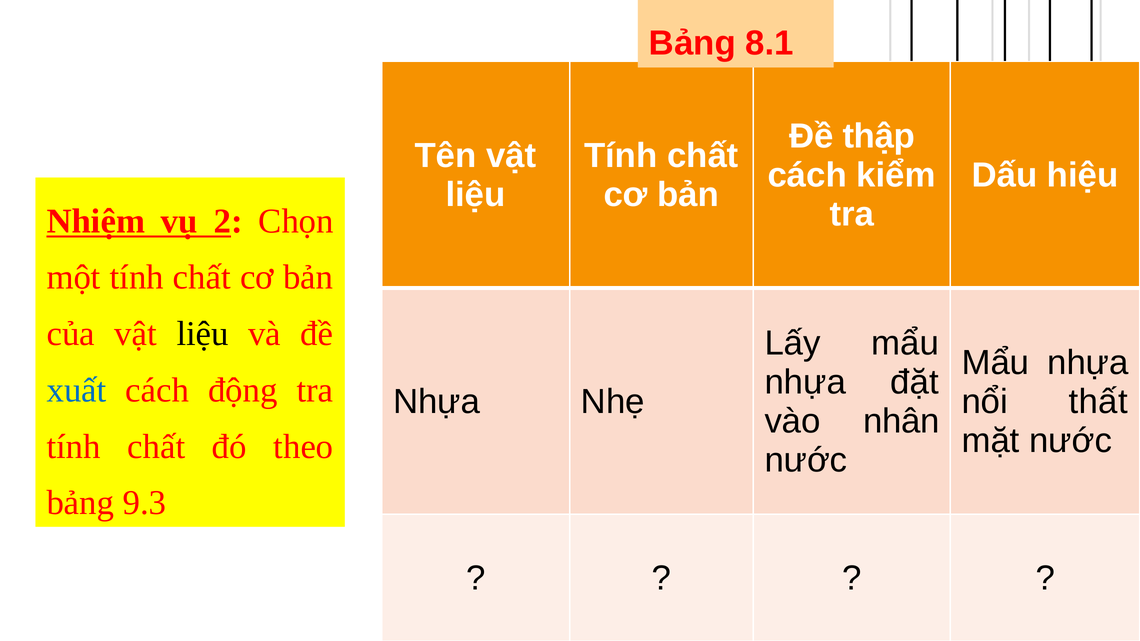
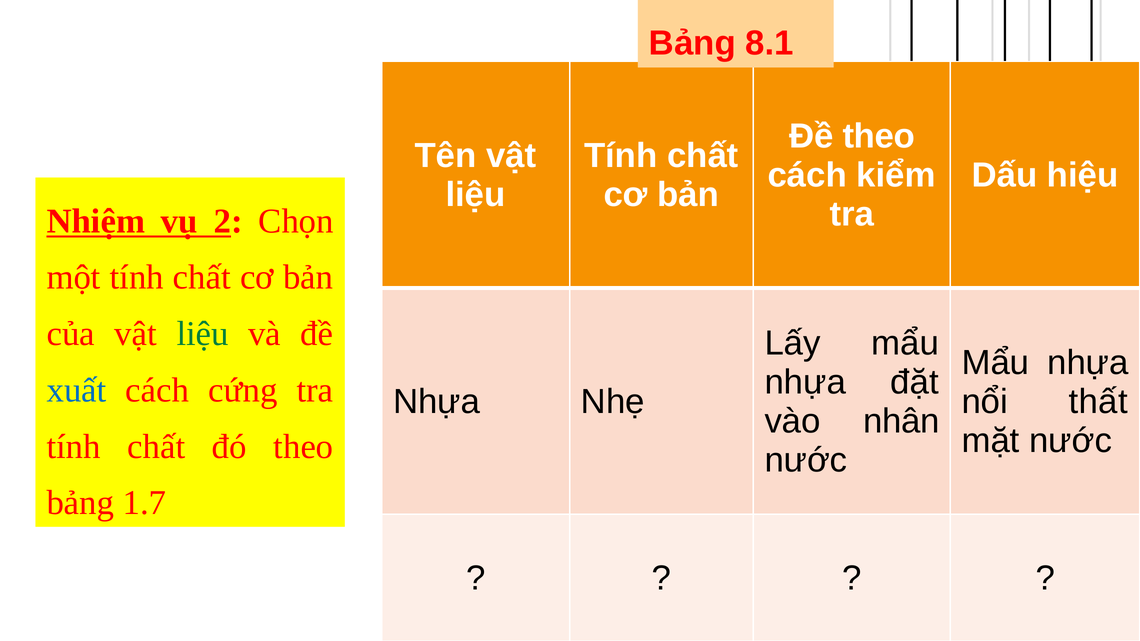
Đề thập: thập -> theo (879, 136)
liệu colour: black -> green (203, 334)
động: động -> cứng (243, 390)
9.3: 9.3 -> 1.7 (145, 503)
